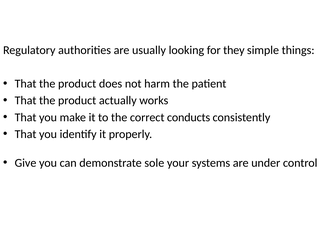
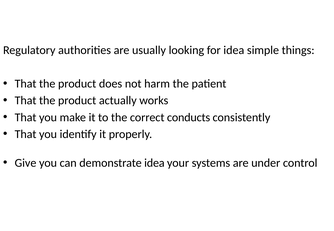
for they: they -> idea (234, 50)
demonstrate sole: sole -> idea (154, 163)
